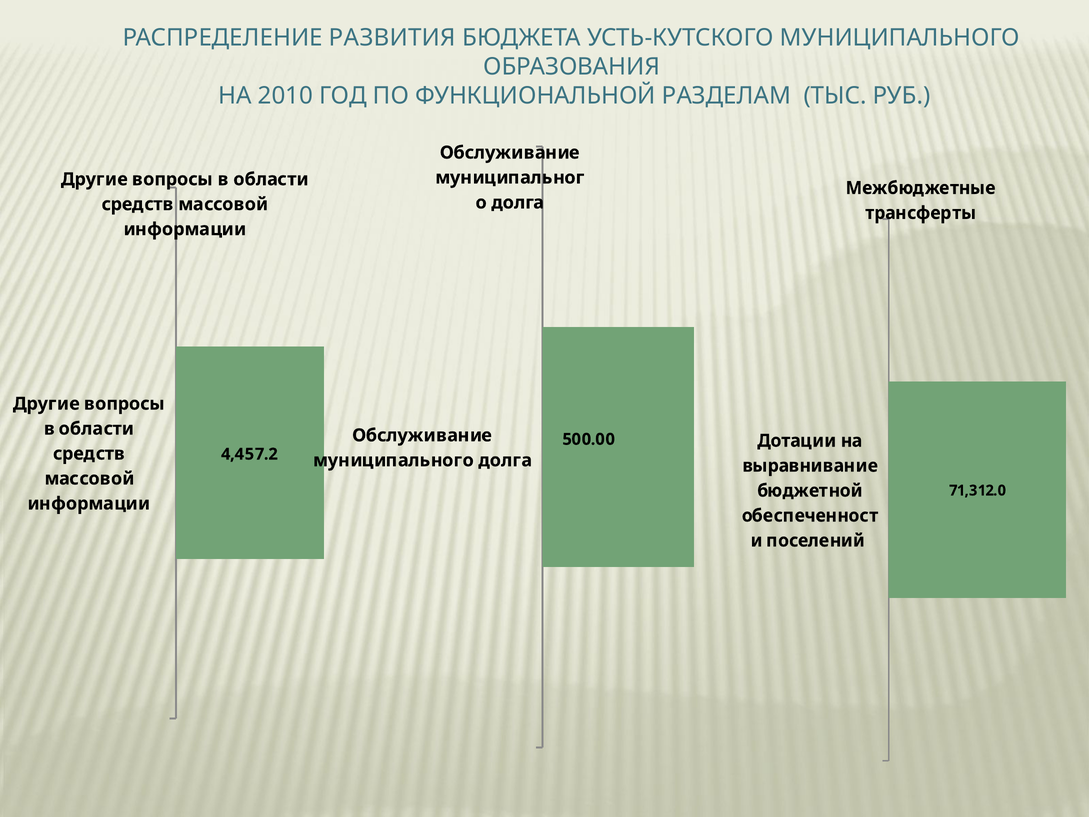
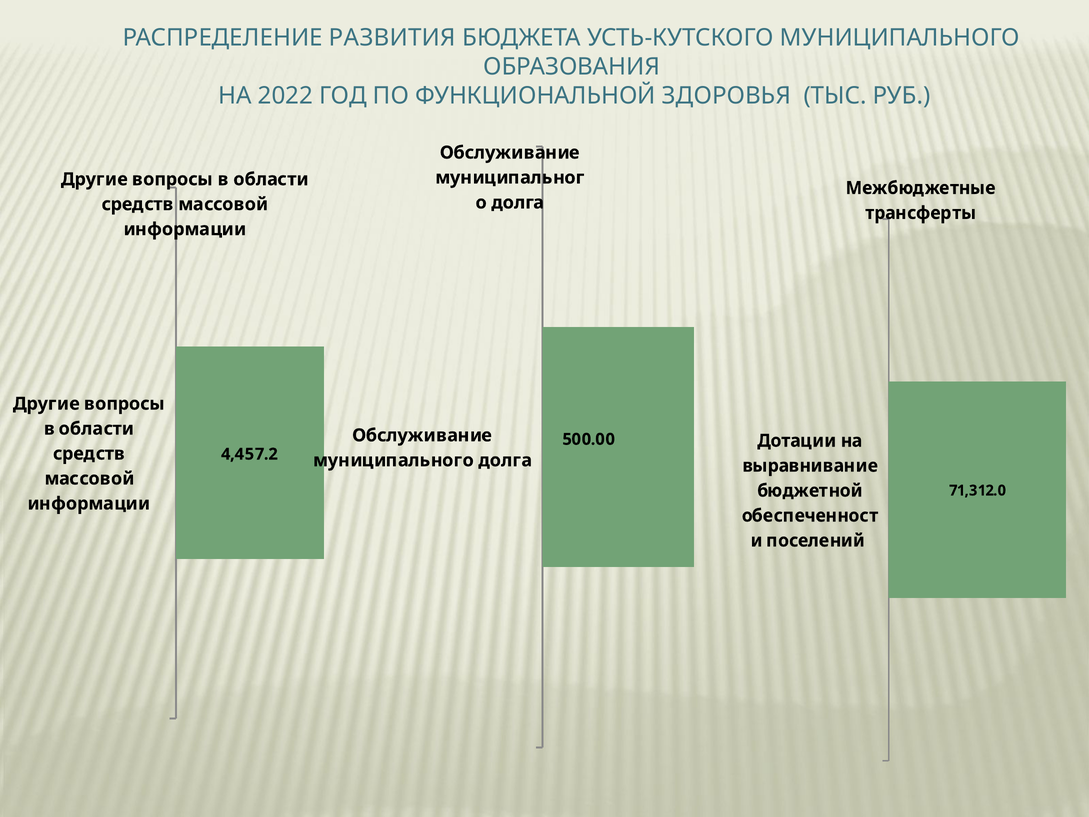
2010: 2010 -> 2022 (285, 96)
РАЗДЕЛАМ: РАЗДЕЛАМ -> ЗДОРОВЬЯ (726, 96)
